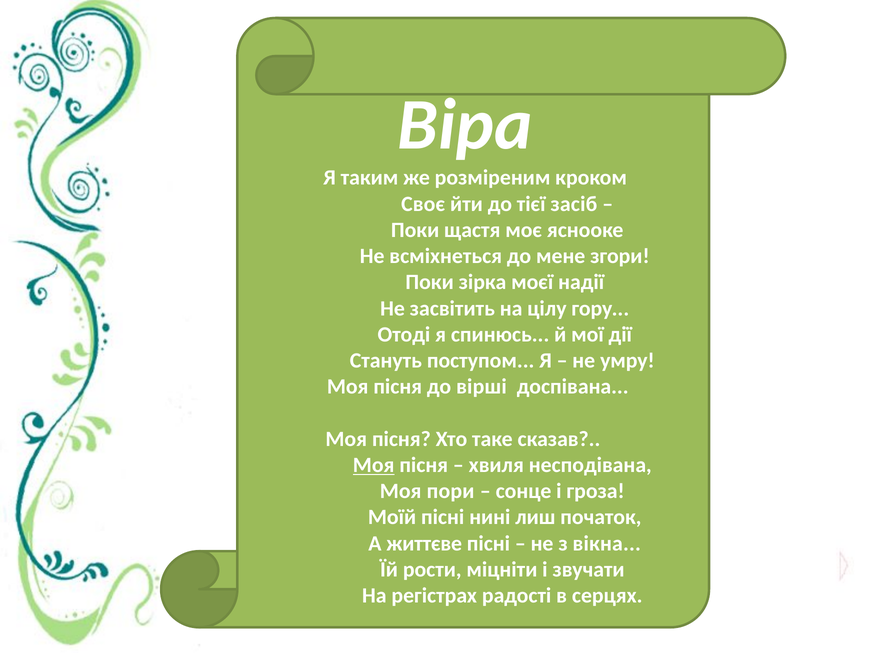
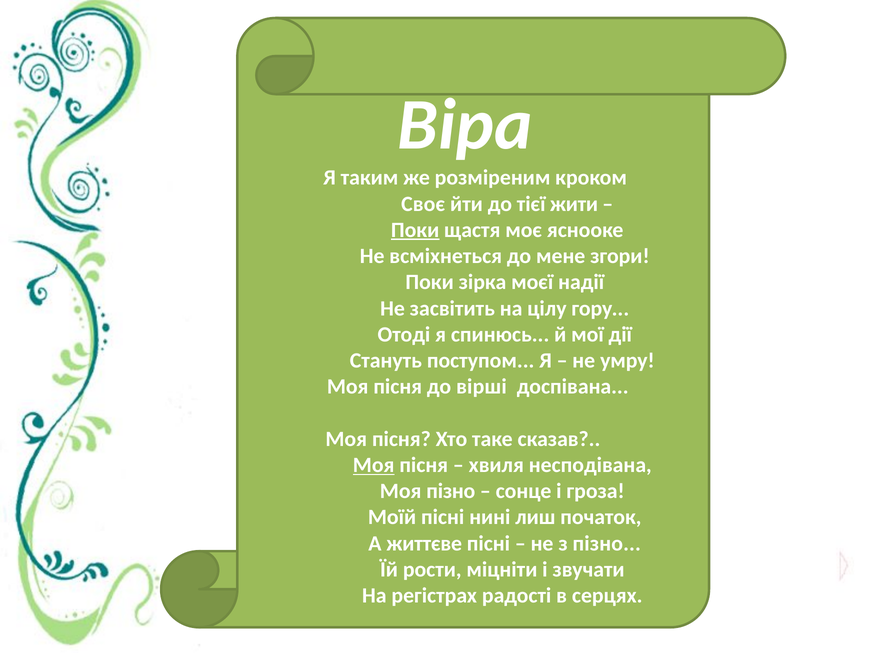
засіб: засіб -> жити (574, 204)
Поки underline: none -> present (415, 230)
Моя пори: пори -> пізно (451, 491)
з вікна: вікна -> пізно (607, 544)
